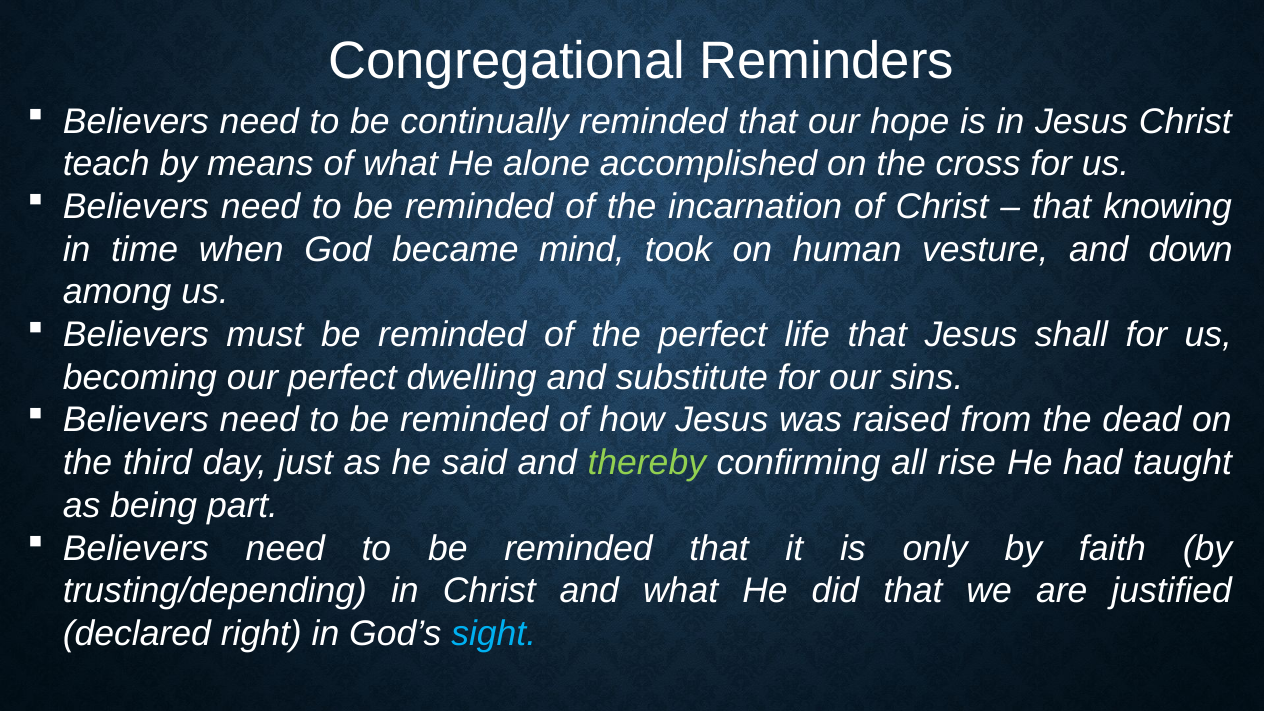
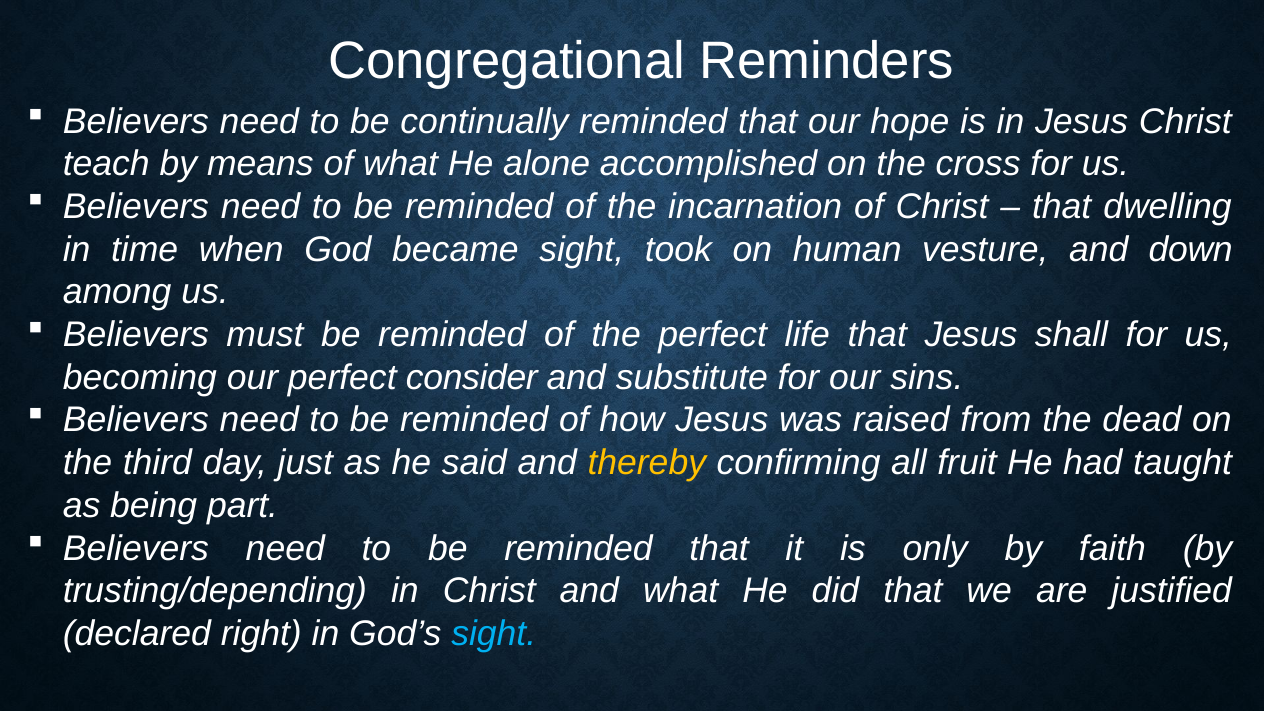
knowing: knowing -> dwelling (1167, 207)
became mind: mind -> sight (582, 249)
dwelling: dwelling -> consider (472, 377)
thereby colour: light green -> yellow (647, 463)
rise: rise -> fruit (967, 463)
